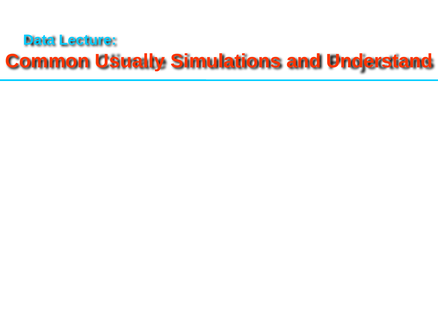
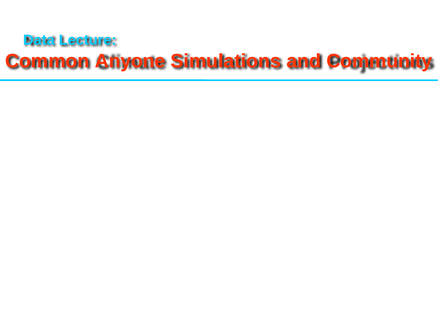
Usually: Usually -> Anyone (130, 61)
Understand: Understand -> Community (379, 61)
